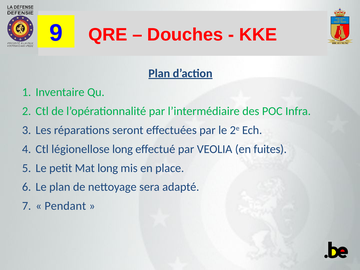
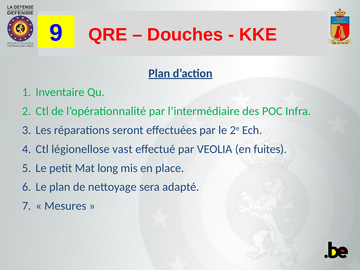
légionellose long: long -> vast (122, 149)
Pendant: Pendant -> Mesures (65, 206)
